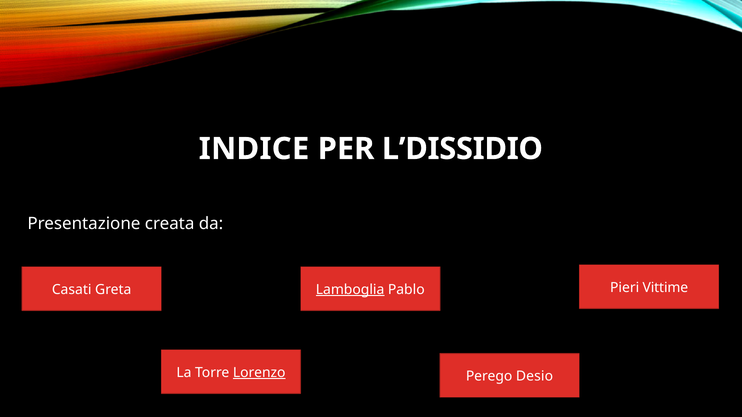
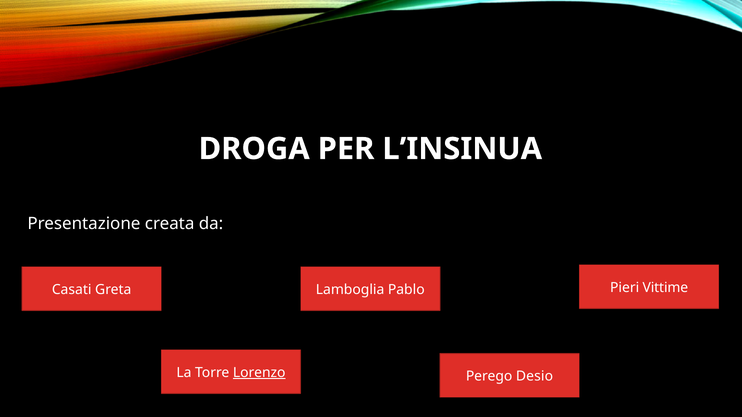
INDICE: INDICE -> DROGA (254, 149)
L’DISSIDIO: L’DISSIDIO -> L’INSINUA (462, 149)
Lamboglia underline: present -> none (350, 290)
